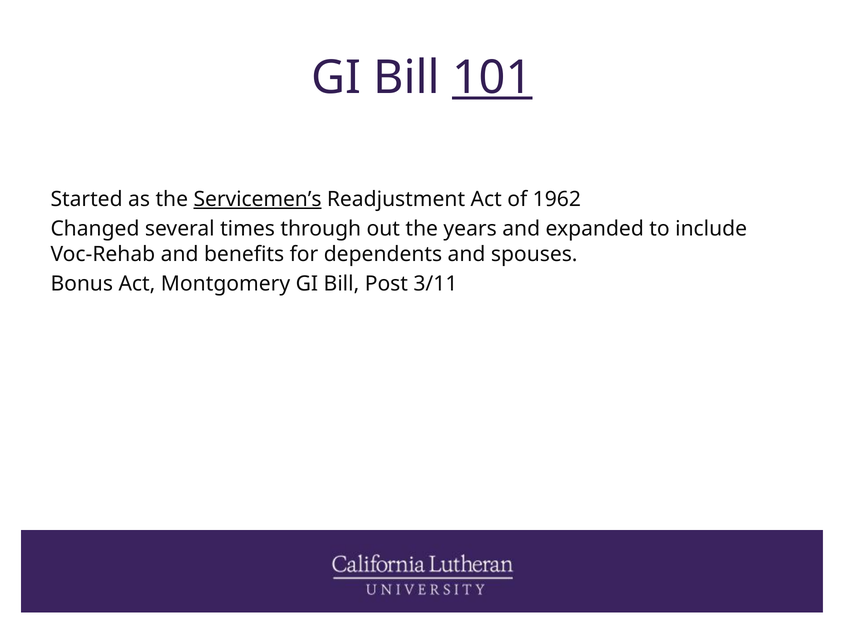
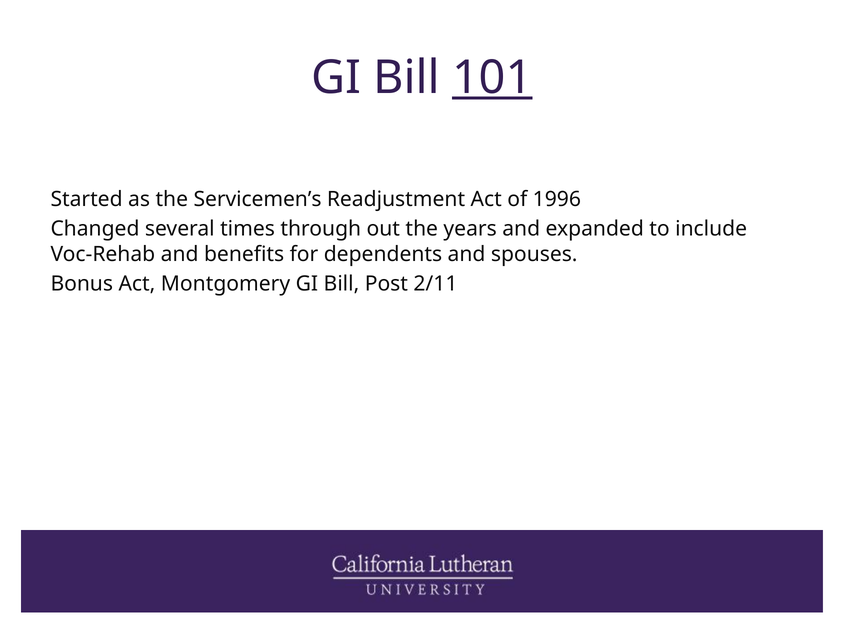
Servicemen’s underline: present -> none (258, 199)
1962: 1962 -> 1996 (557, 199)
3/11: 3/11 -> 2/11 (435, 284)
